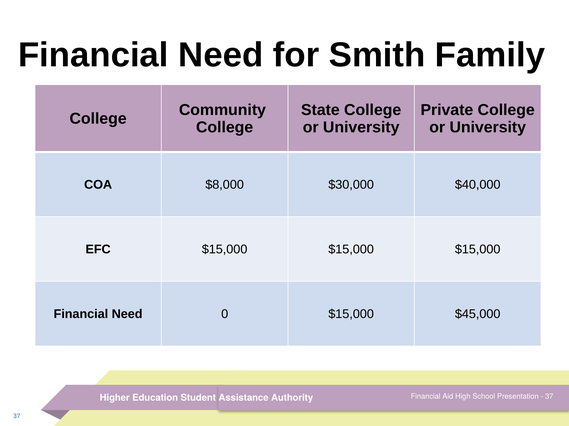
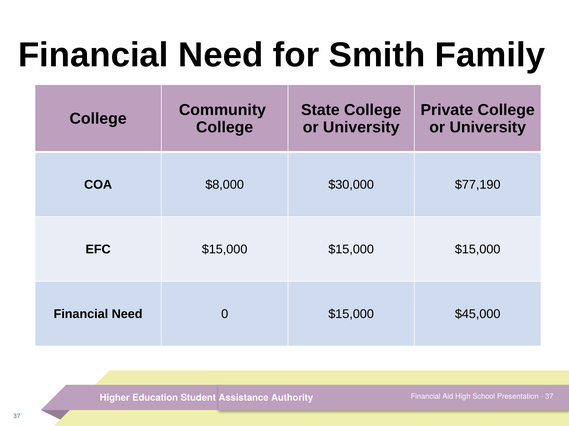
$40,000: $40,000 -> $77,190 (478, 185)
